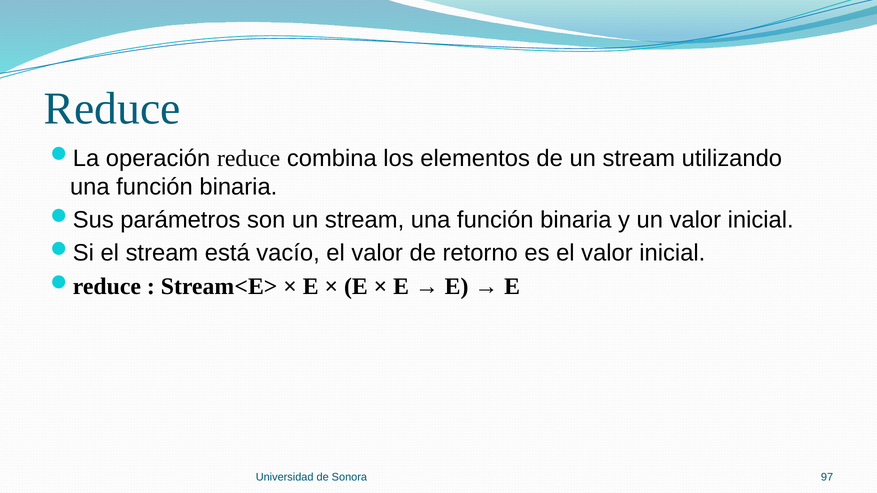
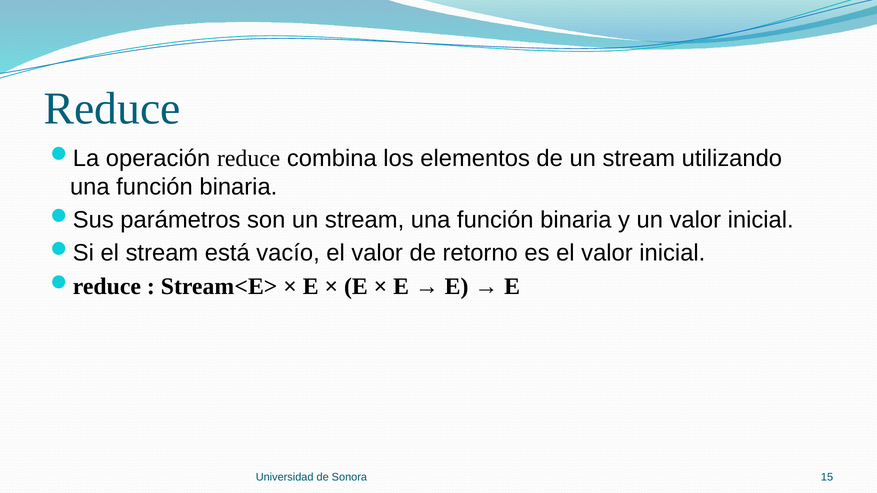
97: 97 -> 15 (827, 478)
